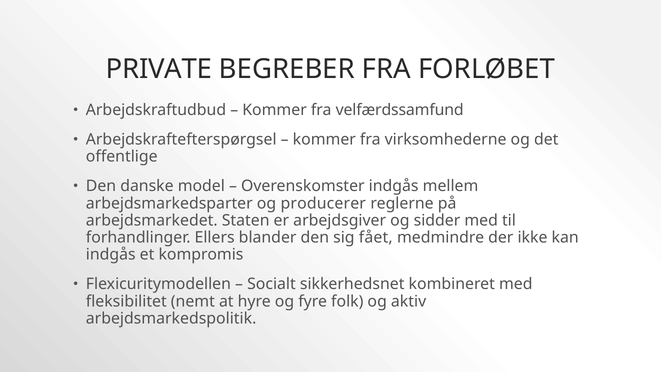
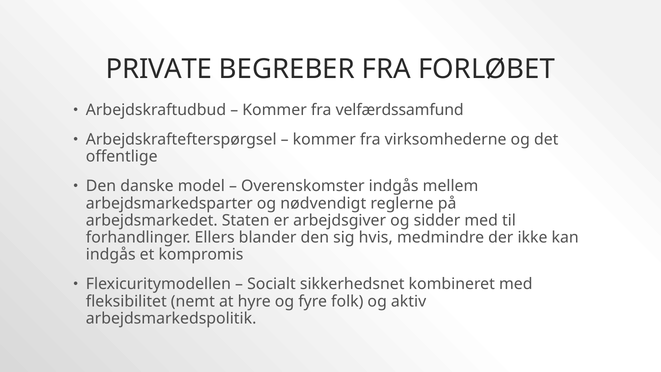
producerer: producerer -> nødvendigt (323, 203)
fået: fået -> hvis (376, 238)
